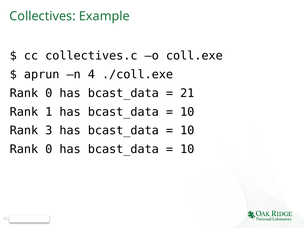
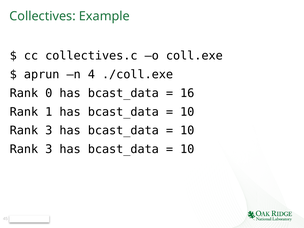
21: 21 -> 16 (187, 93)
0: 0 -> 3 (49, 149)
